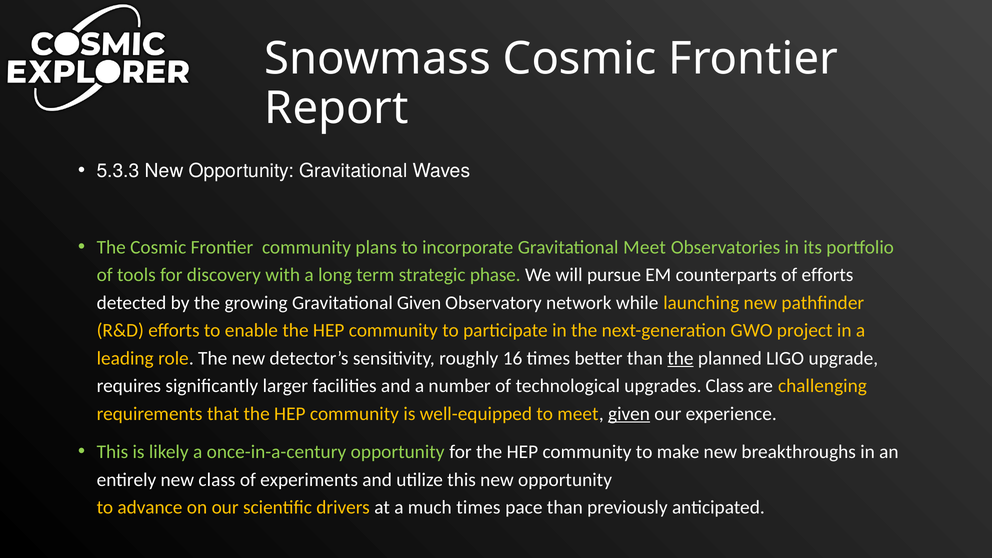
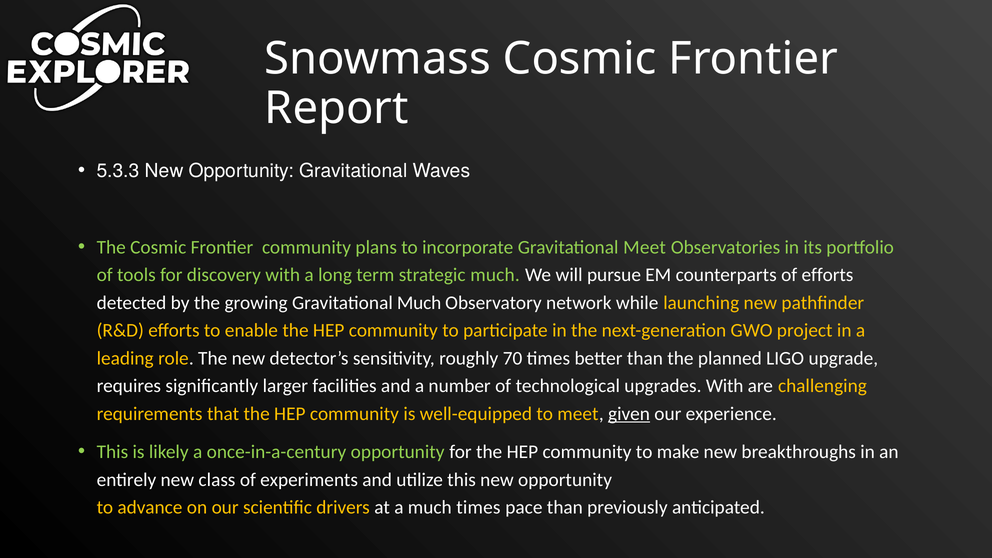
strategic phase: phase -> much (495, 275)
Gravitational Given: Given -> Much (419, 303)
16: 16 -> 70 (513, 358)
the underline: present -> none (680, 358)
upgrades Class: Class -> With (725, 386)
